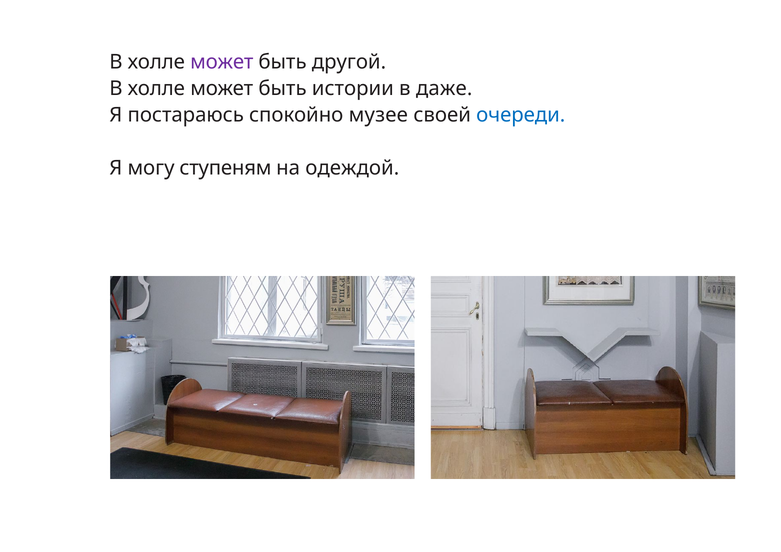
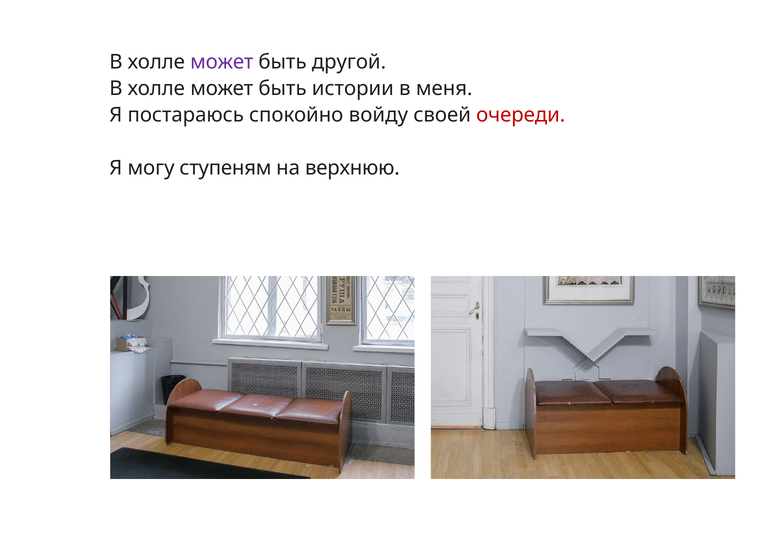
даже: даже -> меня (444, 88)
музее: музее -> войду (378, 115)
очереди colour: blue -> red (521, 115)
одеждой: одеждой -> верхнюю (352, 168)
